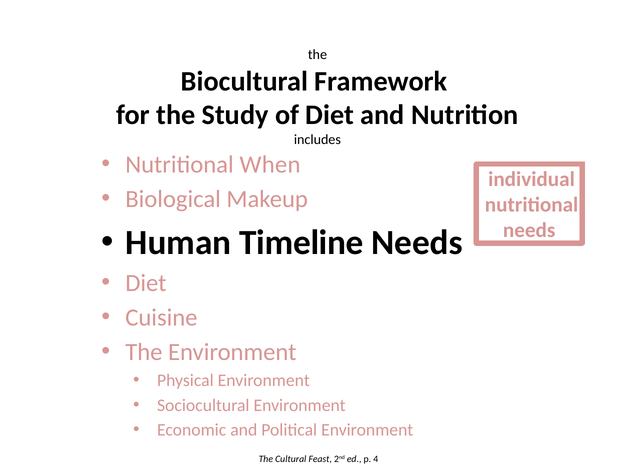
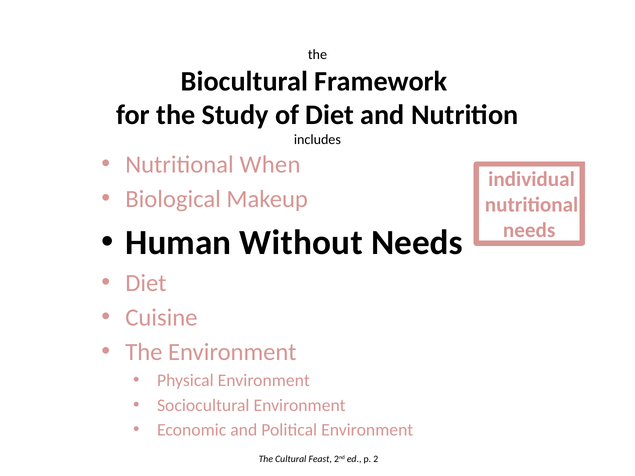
Timeline: Timeline -> Without (301, 243)
4: 4 -> 2 (376, 459)
